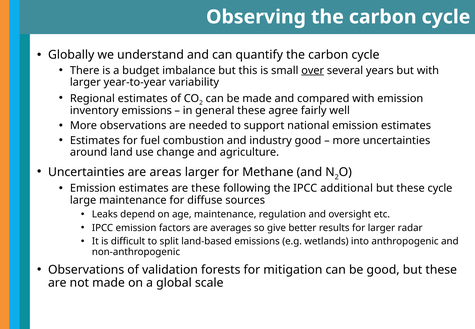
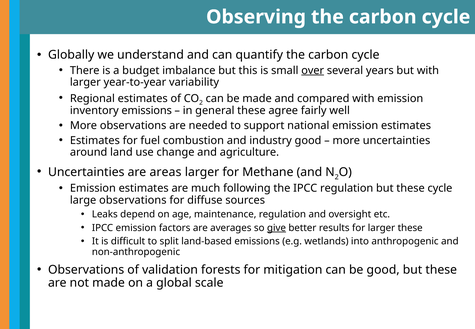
are these: these -> much (206, 188)
IPCC additional: additional -> regulation (347, 188)
large maintenance: maintenance -> observations (133, 200)
give underline: none -> present (276, 228)
larger radar: radar -> these (410, 228)
